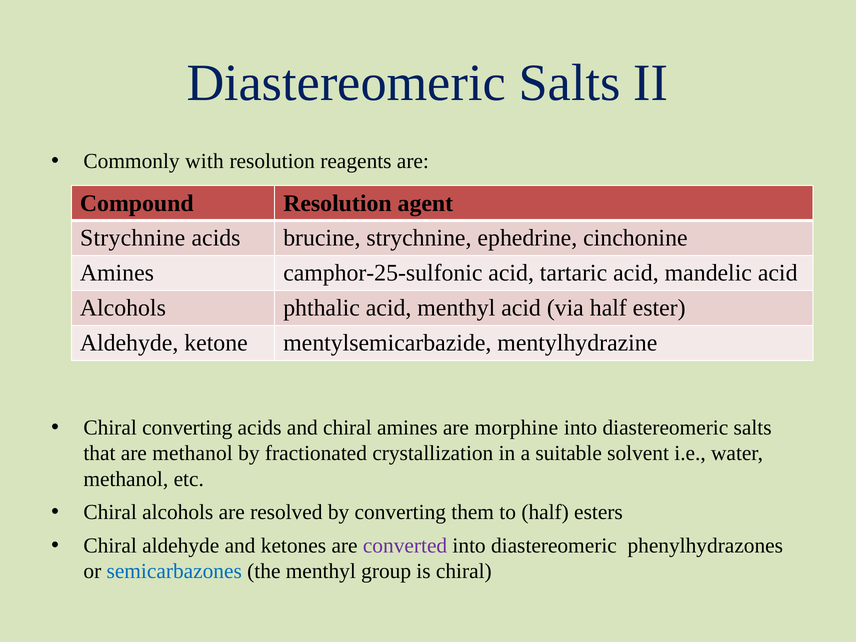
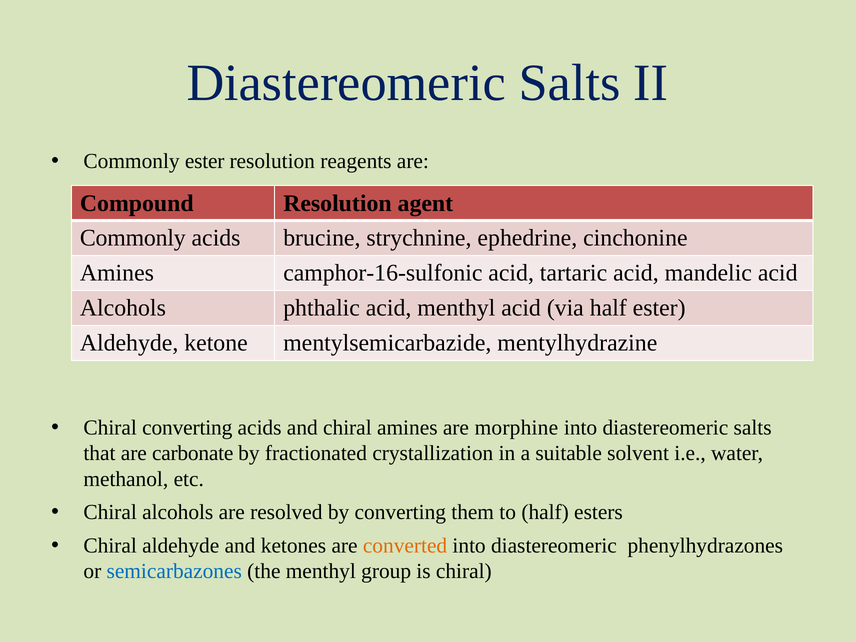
Commonly with: with -> ester (205, 161)
Strychnine: Strychnine -> Commonly (133, 238)
camphor-25-sulfonic: camphor-25-sulfonic -> camphor-16-sulfonic (383, 273)
are methanol: methanol -> carbonate (193, 453)
converted colour: purple -> orange (405, 546)
